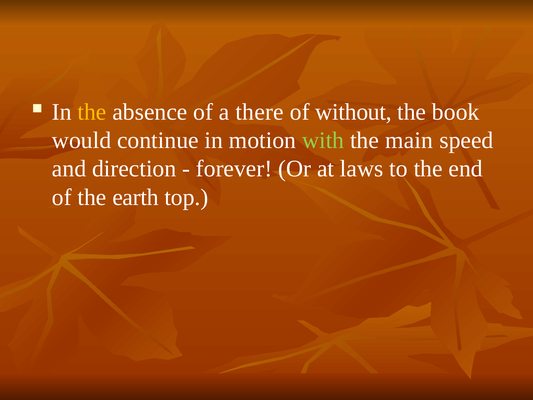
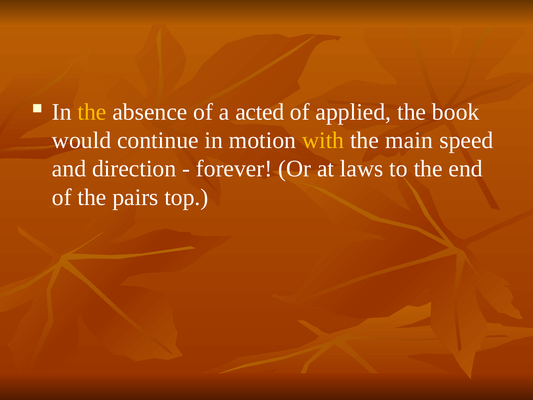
there: there -> acted (260, 112)
without: without -> applied (353, 112)
with colour: light green -> yellow (323, 140)
earth: earth -> pairs (135, 197)
